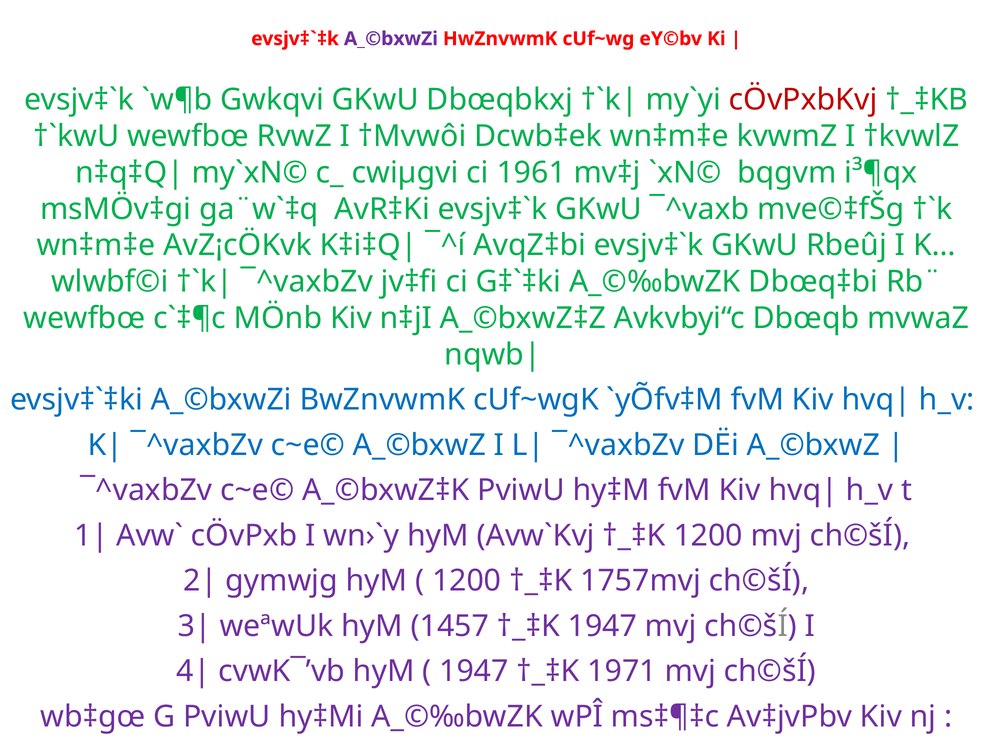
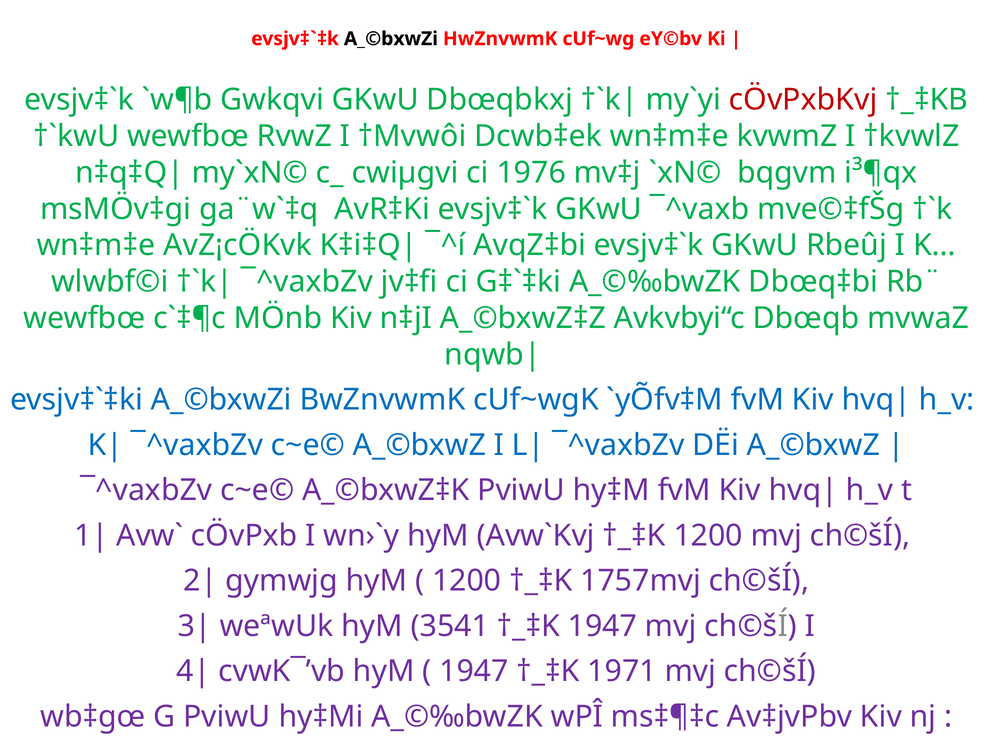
A_©bxwZi colour: purple -> black (391, 39)
1961: 1961 -> 1976 (531, 173)
1457: 1457 -> 3541 (450, 626)
